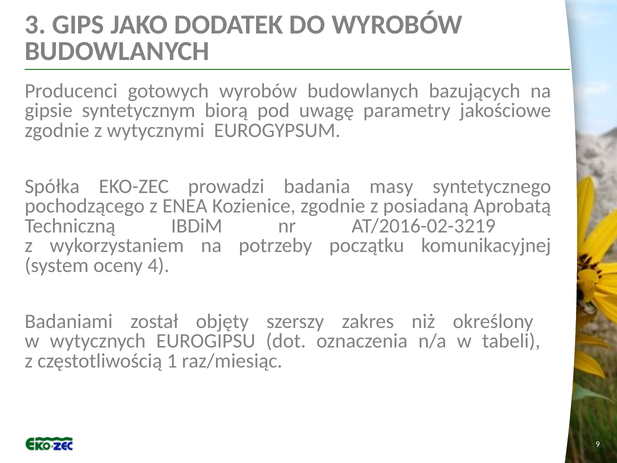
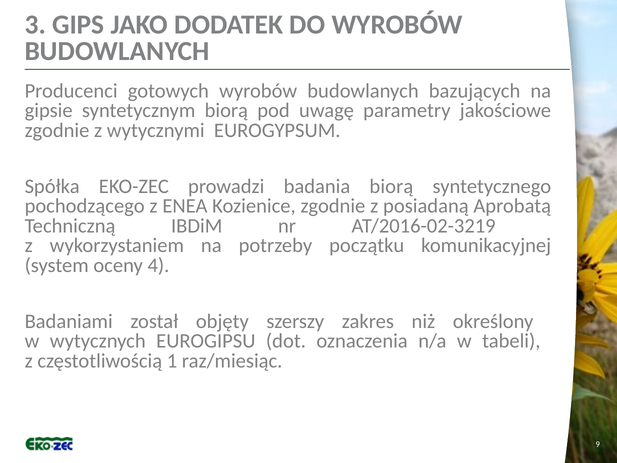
badania masy: masy -> biorą (391, 186)
